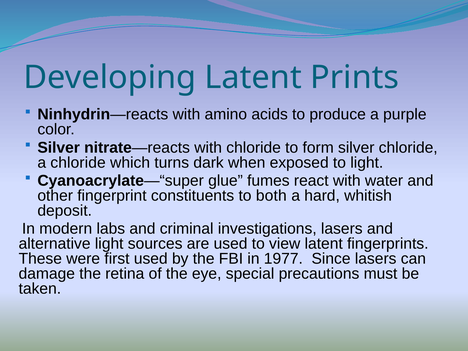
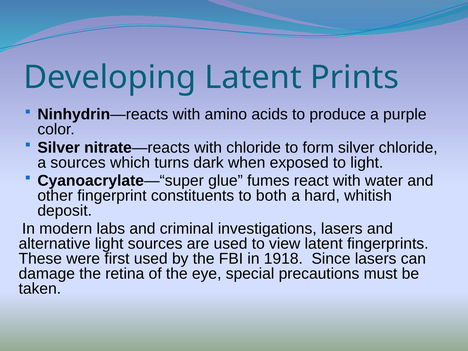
a chloride: chloride -> sources (78, 163)
1977: 1977 -> 1918 (283, 259)
